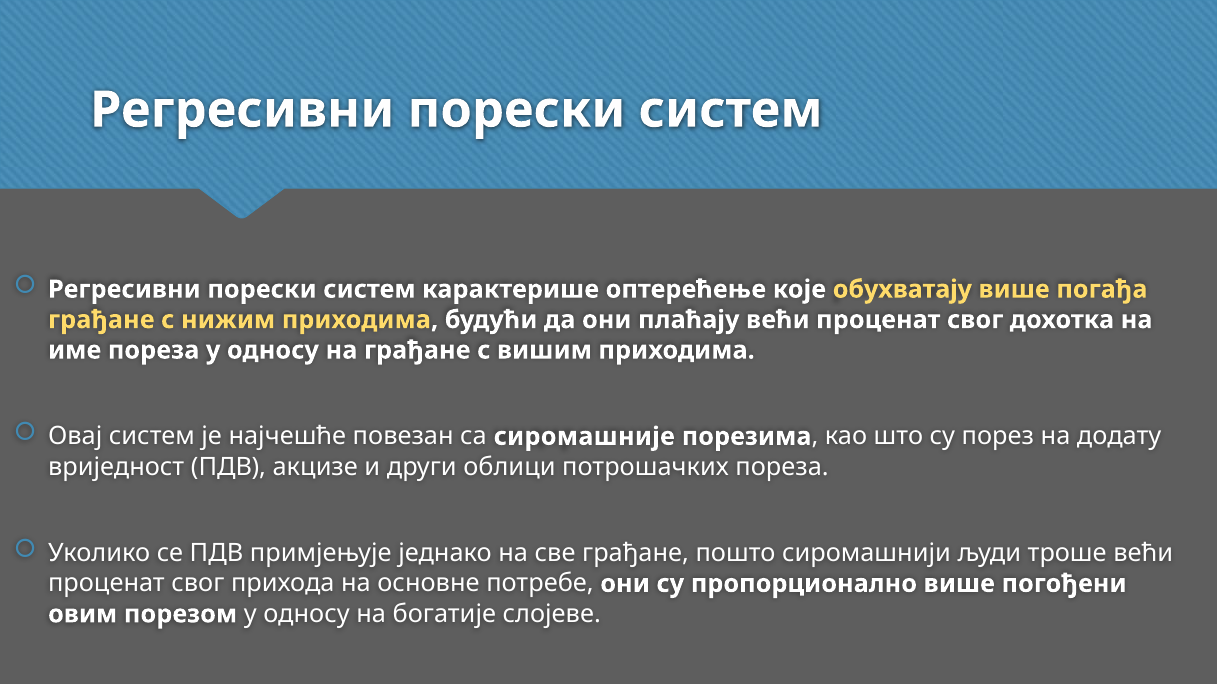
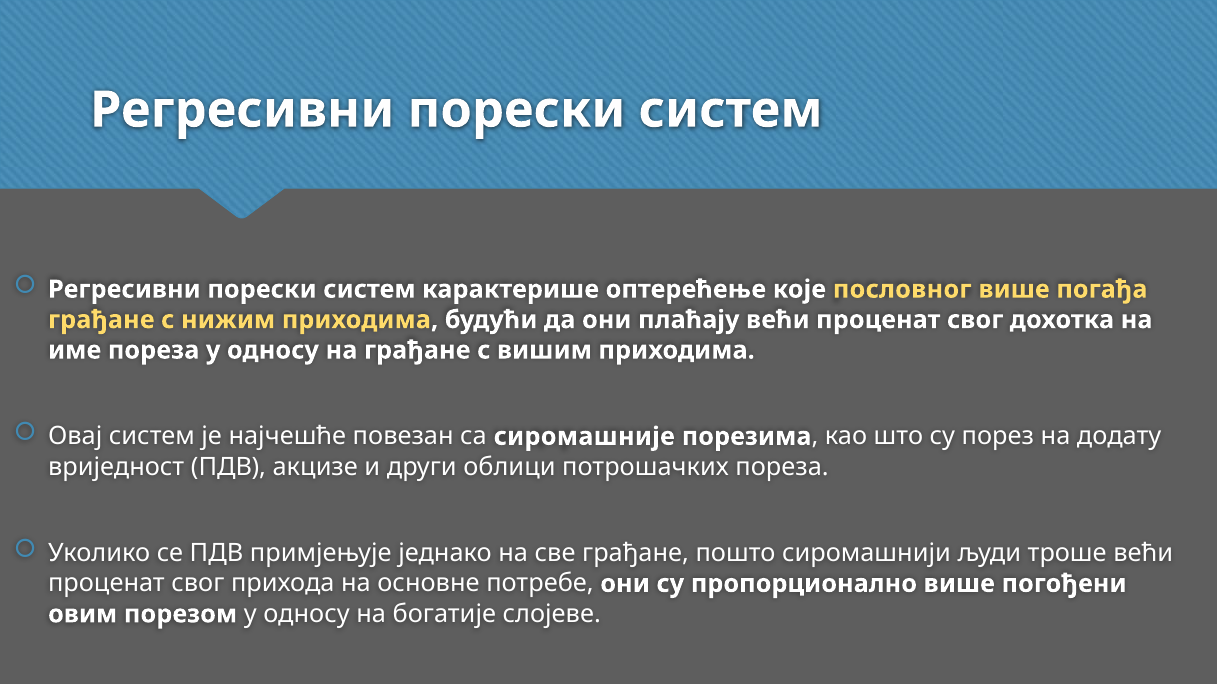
обухватају: обухватају -> пословног (902, 290)
